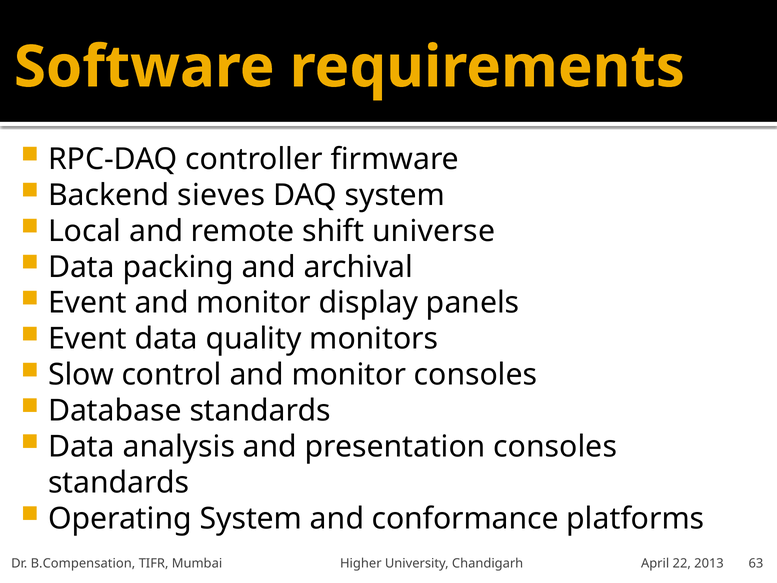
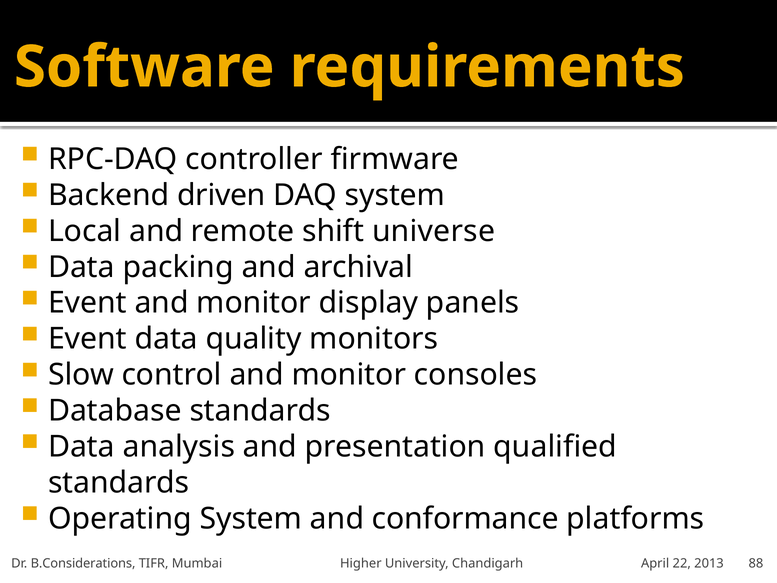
sieves: sieves -> driven (221, 195)
presentation consoles: consoles -> qualified (555, 446)
B.Compensation: B.Compensation -> B.Considerations (83, 563)
63: 63 -> 88 (756, 563)
